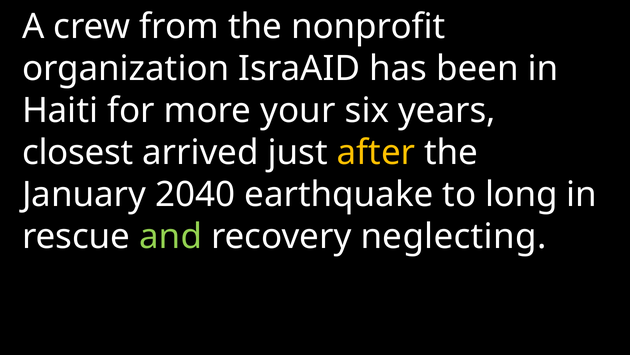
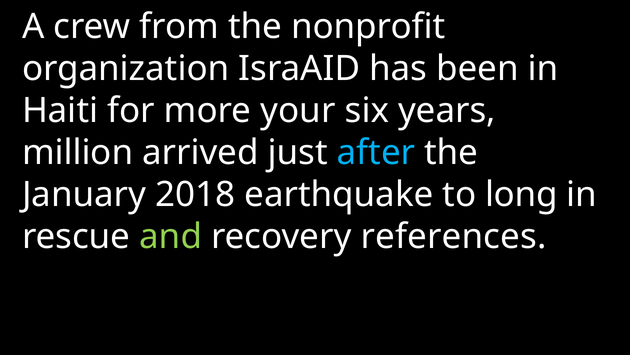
closest: closest -> million (78, 152)
after colour: yellow -> light blue (376, 152)
2040: 2040 -> 2018 (195, 194)
neglecting: neglecting -> references (454, 236)
